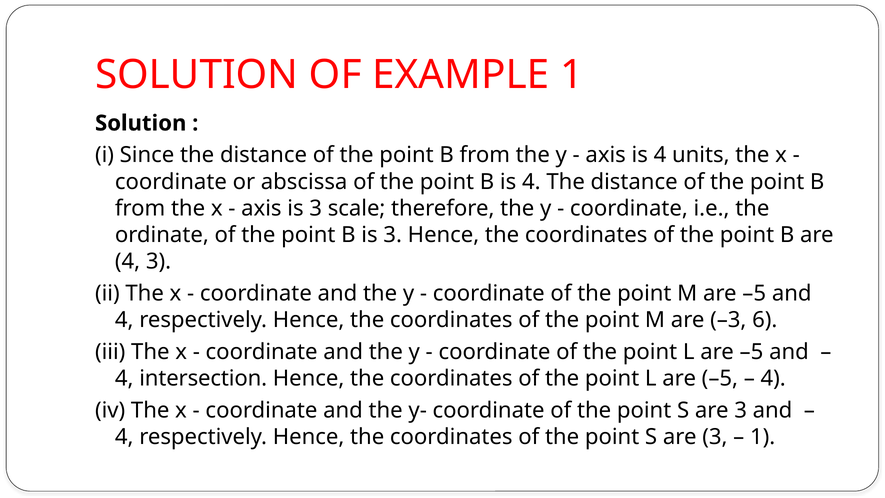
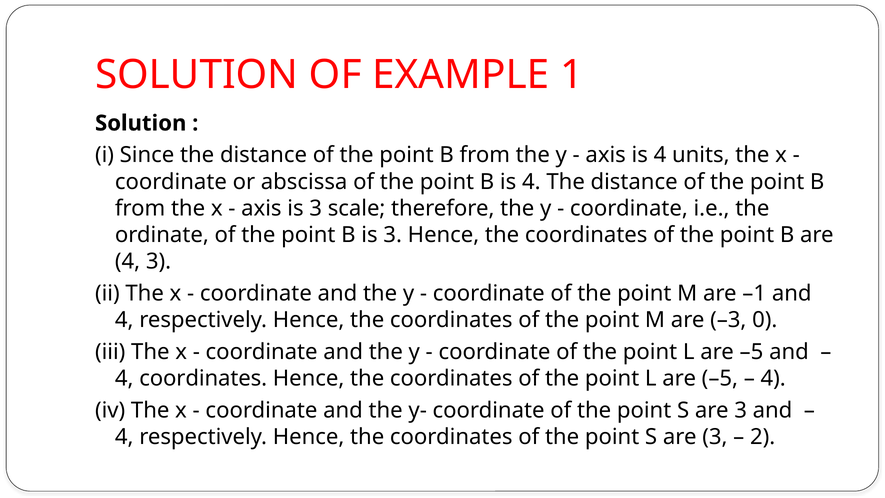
M are –5: –5 -> –1 (754, 293)
6: 6 -> 0 (765, 320)
4 intersection: intersection -> coordinates (203, 378)
1: 1 -> 2 (763, 437)
